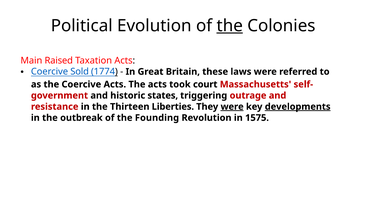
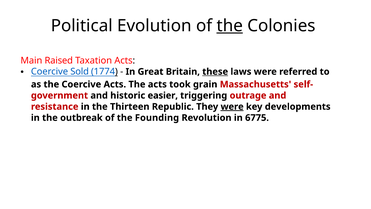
these underline: none -> present (215, 72)
court: court -> grain (205, 84)
states: states -> easier (163, 95)
Liberties: Liberties -> Republic (173, 106)
developments underline: present -> none (298, 106)
1575: 1575 -> 6775 (257, 118)
